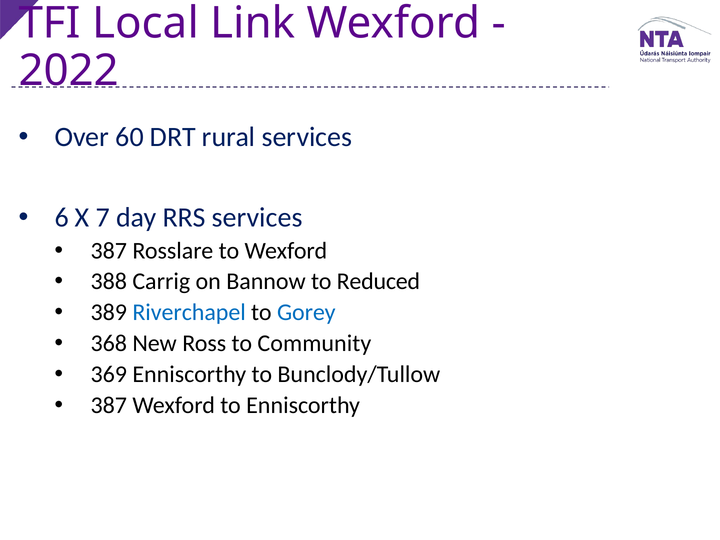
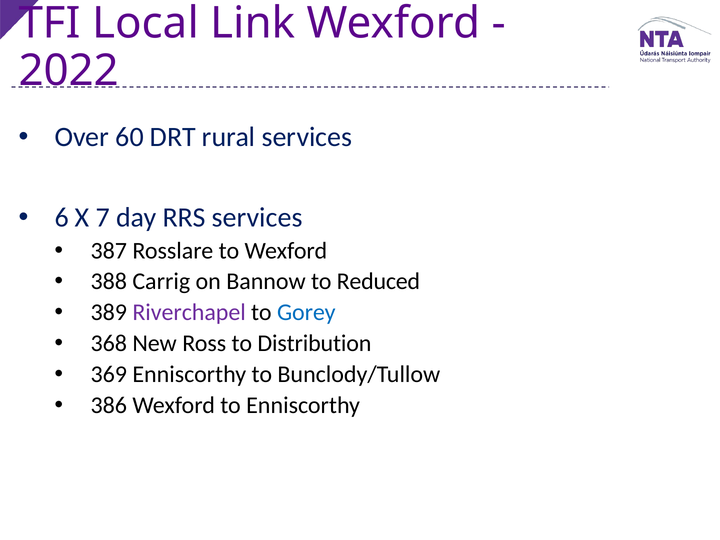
Riverchapel colour: blue -> purple (189, 312)
Community: Community -> Distribution (314, 343)
387: 387 -> 386 (109, 405)
